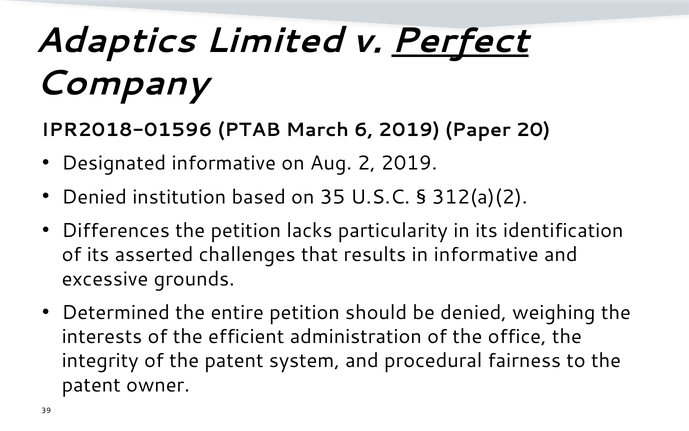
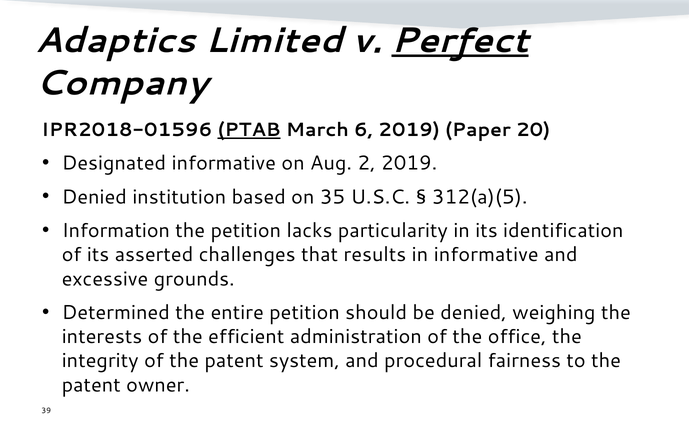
PTAB underline: none -> present (249, 130)
312(a)(2: 312(a)(2 -> 312(a)(5 (480, 197)
Differences: Differences -> Information (116, 230)
